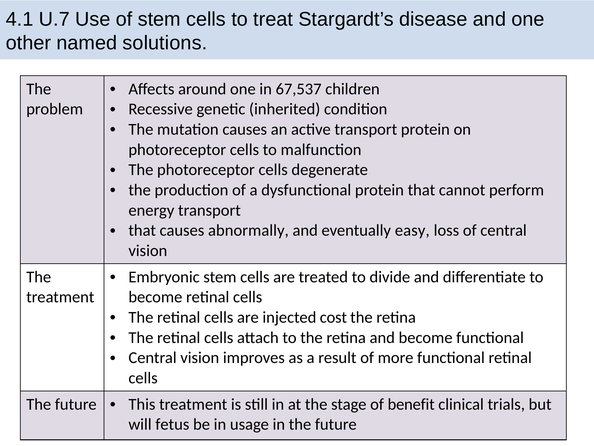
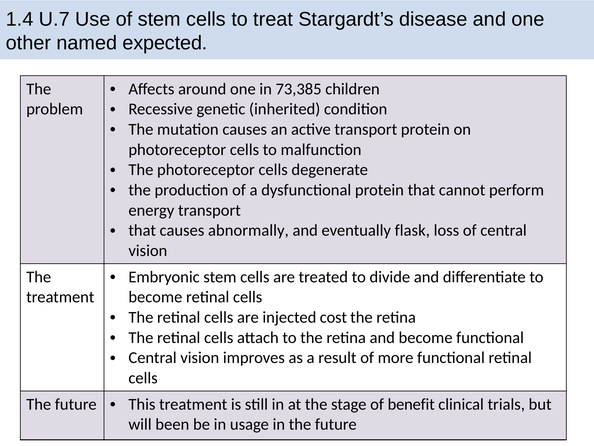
4.1: 4.1 -> 1.4 (20, 19)
solutions: solutions -> expected (165, 43)
67,537: 67,537 -> 73,385 (299, 89)
easy: easy -> flask (412, 230)
fetus: fetus -> been (172, 424)
